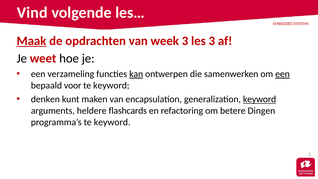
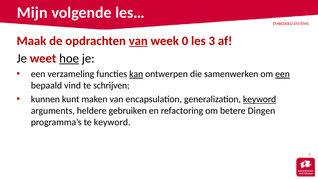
Vind: Vind -> Mijn (32, 13)
Maak underline: present -> none (31, 41)
van underline: none -> present (138, 41)
week 3: 3 -> 0 (185, 41)
hoe underline: none -> present (69, 58)
voor: voor -> vind (73, 85)
keyword: keyword -> schrijven (111, 85)
denken: denken -> kunnen (45, 99)
flashcards: flashcards -> gebruiken (128, 111)
